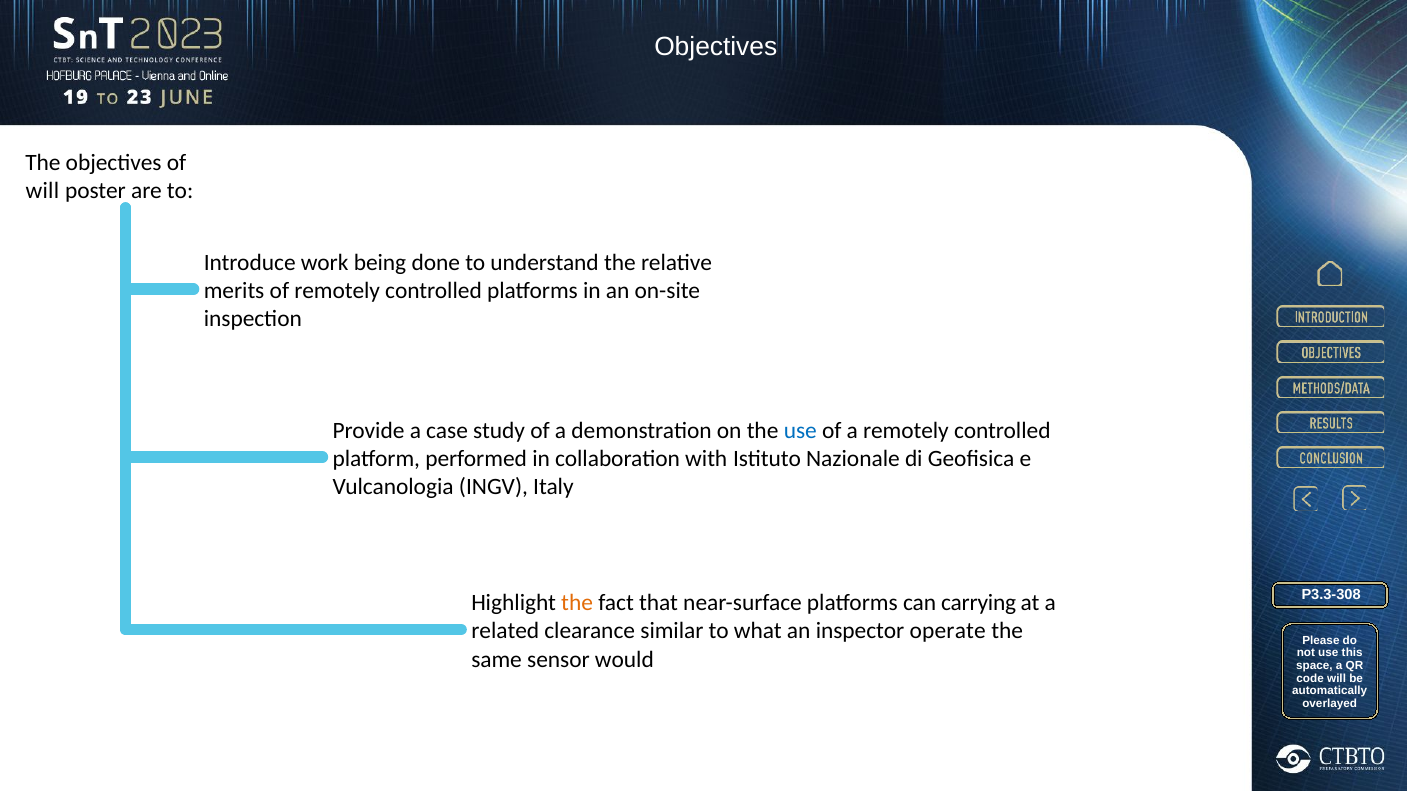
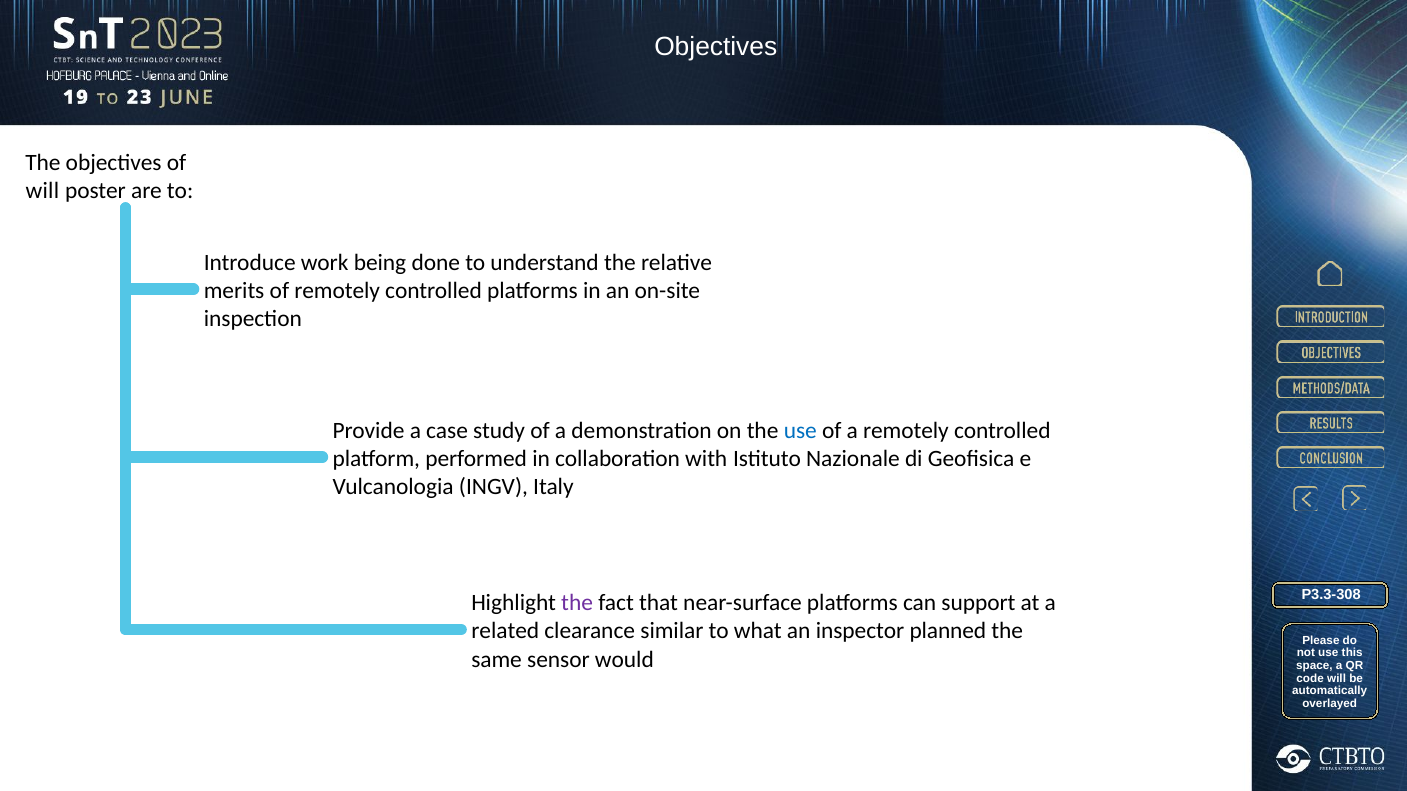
the colour: orange -> purple (577, 603)
carrying: carrying -> support (979, 603)
operate: operate -> planned (948, 632)
